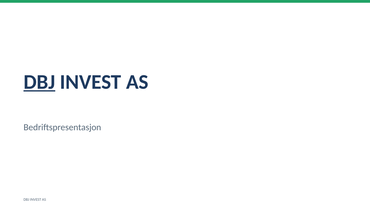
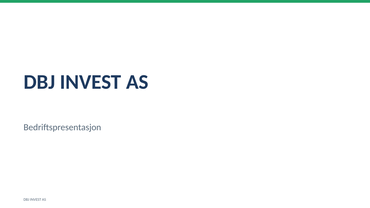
DBJ underline: present -> none (39, 82)
